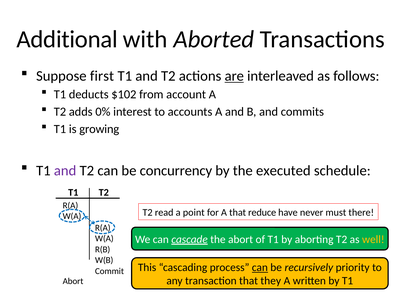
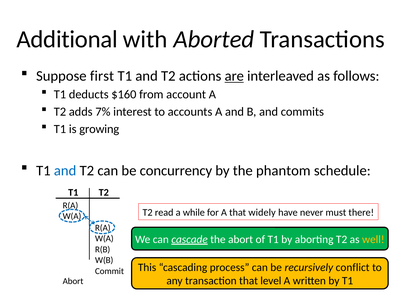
$102: $102 -> $160 (124, 94)
0%: 0% -> 7% (103, 112)
and colour: purple -> blue (65, 170)
executed: executed -> phantom (283, 170)
point: point -> while (194, 212)
reduce: reduce -> widely (262, 212)
can underline: present -> none (260, 267)
priority: priority -> conflict (353, 267)
they: they -> level (271, 281)
